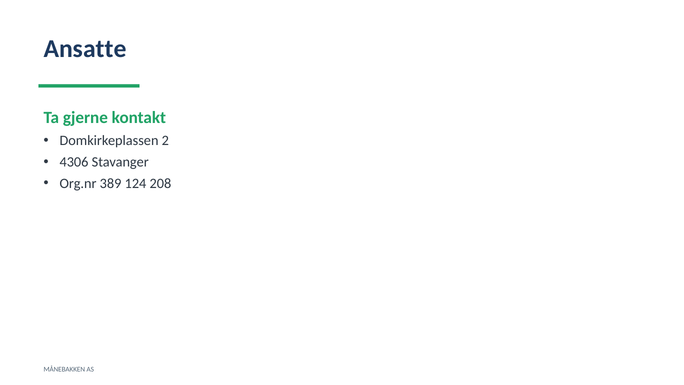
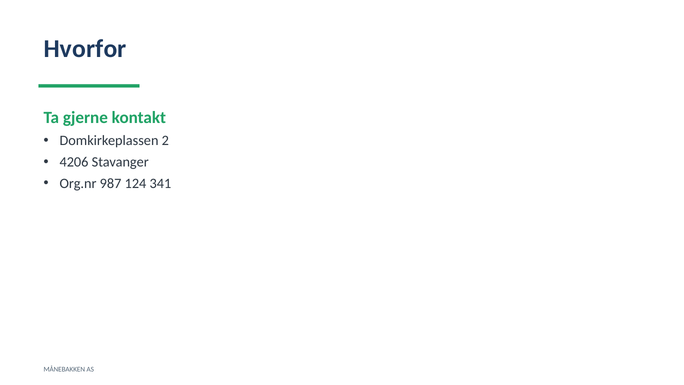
Ansatte: Ansatte -> Hvorfor (85, 49)
4306: 4306 -> 4206 (74, 162)
389: 389 -> 987 (111, 183)
208: 208 -> 341 (160, 183)
